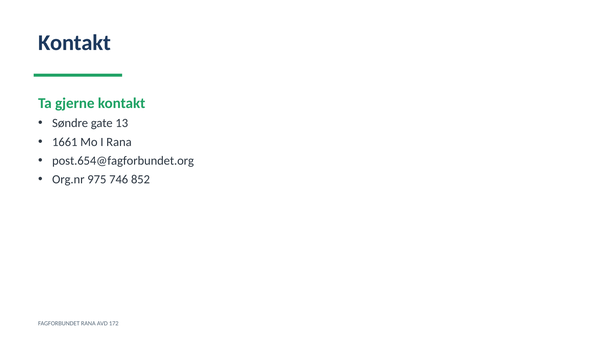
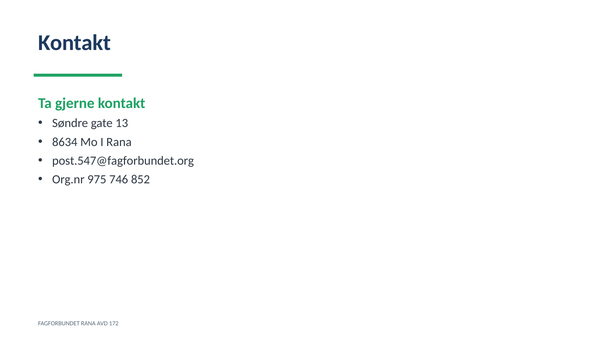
1661: 1661 -> 8634 (65, 142)
post.654@fagforbundet.org: post.654@fagforbundet.org -> post.547@fagforbundet.org (123, 161)
